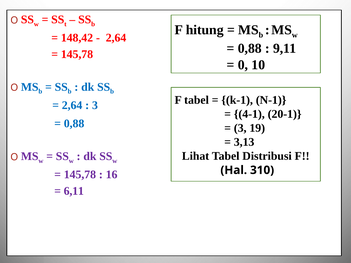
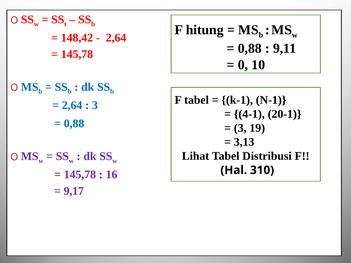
6,11: 6,11 -> 9,17 (74, 191)
